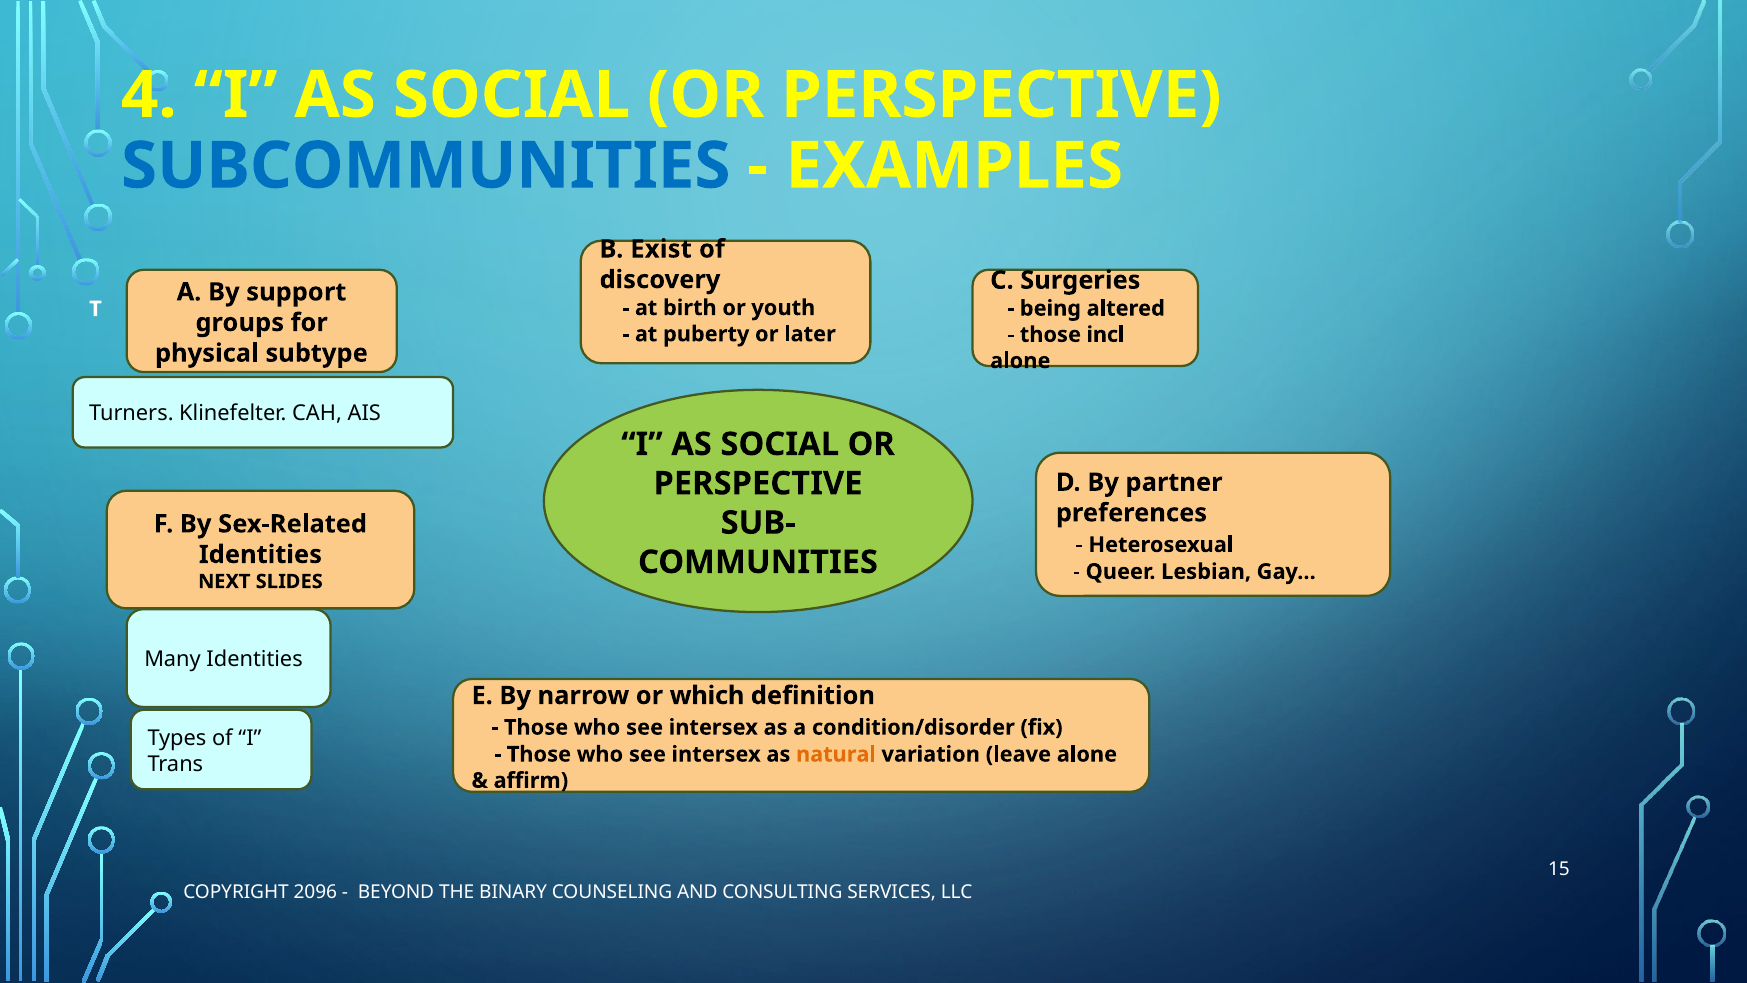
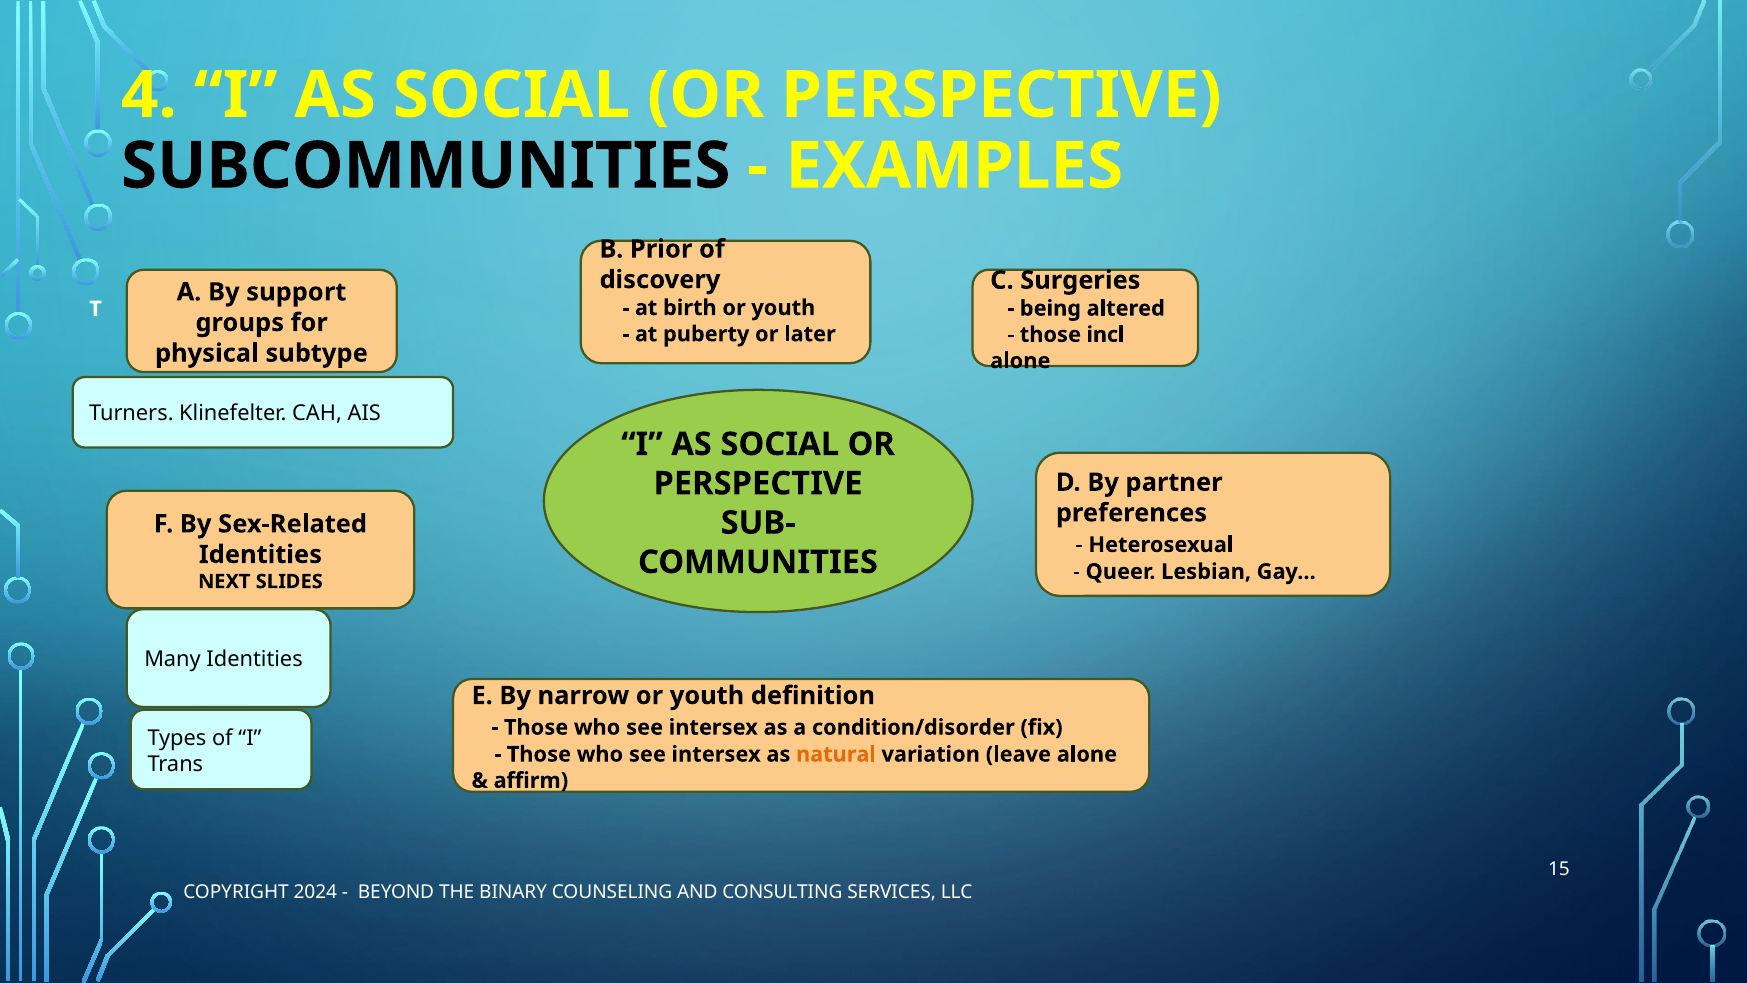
SUBCOMMUNITIES colour: blue -> black (426, 166)
Exist: Exist -> Prior (661, 249)
narrow or which: which -> youth (707, 695)
2096: 2096 -> 2024 (315, 892)
